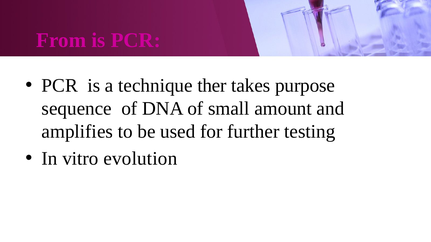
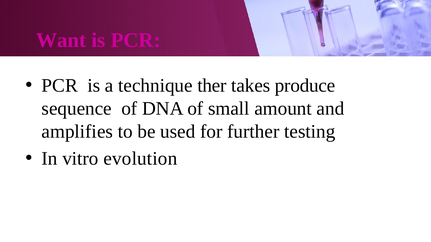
From: From -> Want (61, 40)
purpose: purpose -> produce (305, 86)
